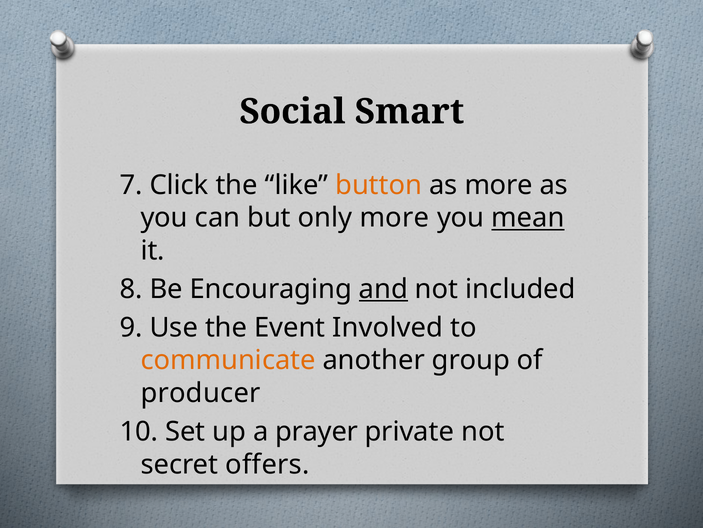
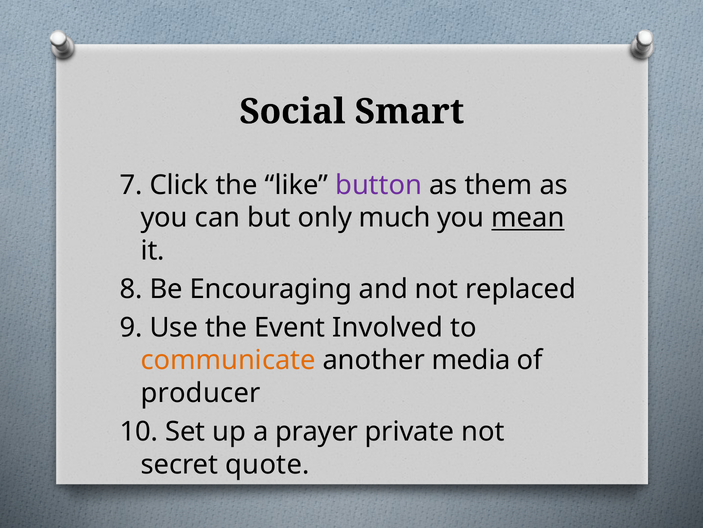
button colour: orange -> purple (379, 185)
as more: more -> them (499, 185)
only more: more -> much (395, 218)
and underline: present -> none (383, 289)
included: included -> replaced (521, 289)
group: group -> media (471, 360)
offers: offers -> quote (267, 464)
